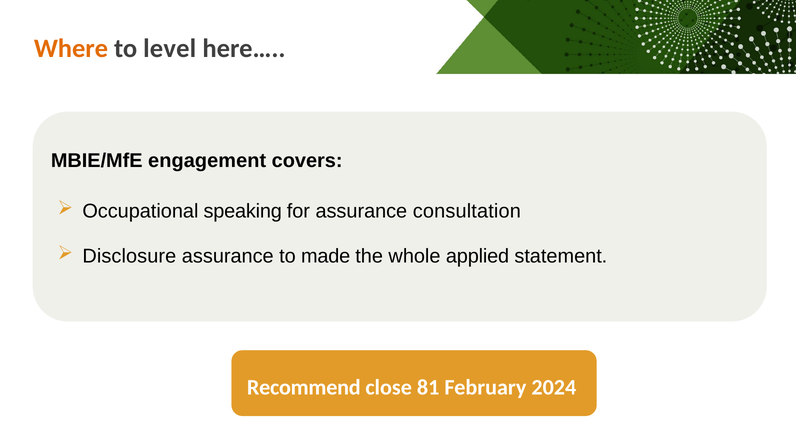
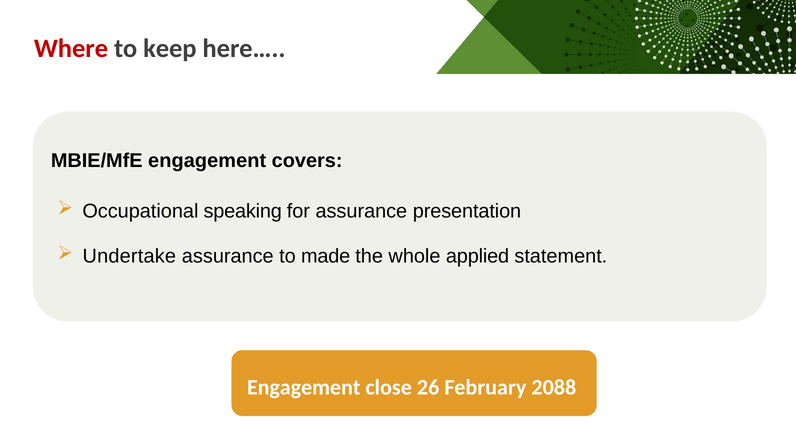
Where colour: orange -> red (71, 48)
level: level -> keep (170, 48)
consultation: consultation -> presentation (467, 211)
Disclosure: Disclosure -> Undertake (129, 256)
Recommend: Recommend -> Engagement (304, 387)
81: 81 -> 26 (428, 387)
2024: 2024 -> 2088 (554, 387)
